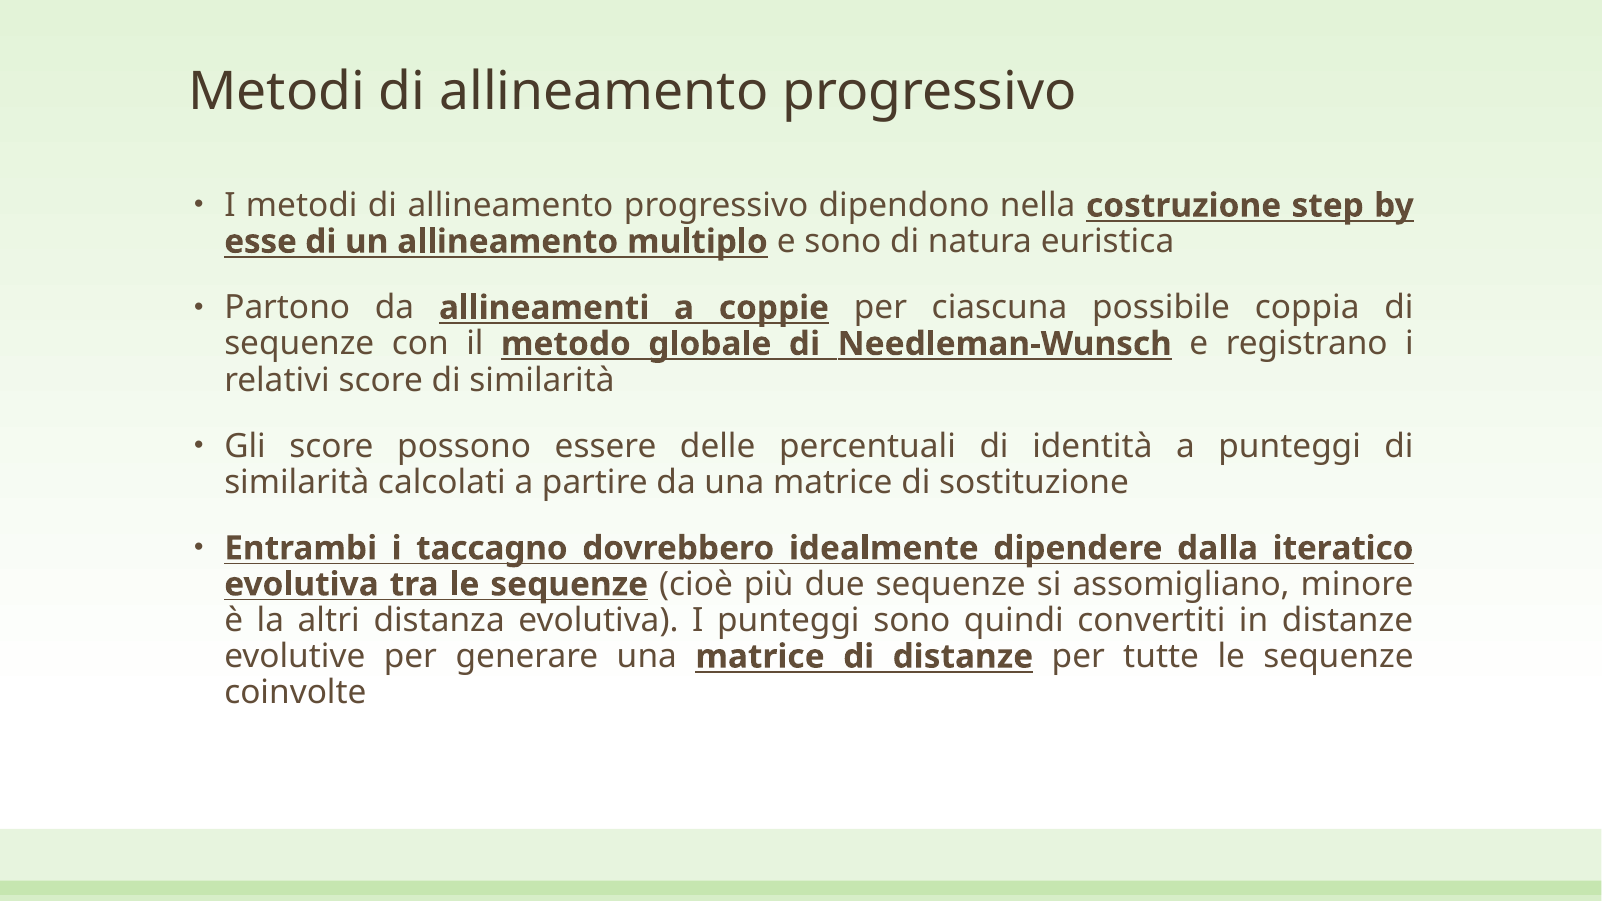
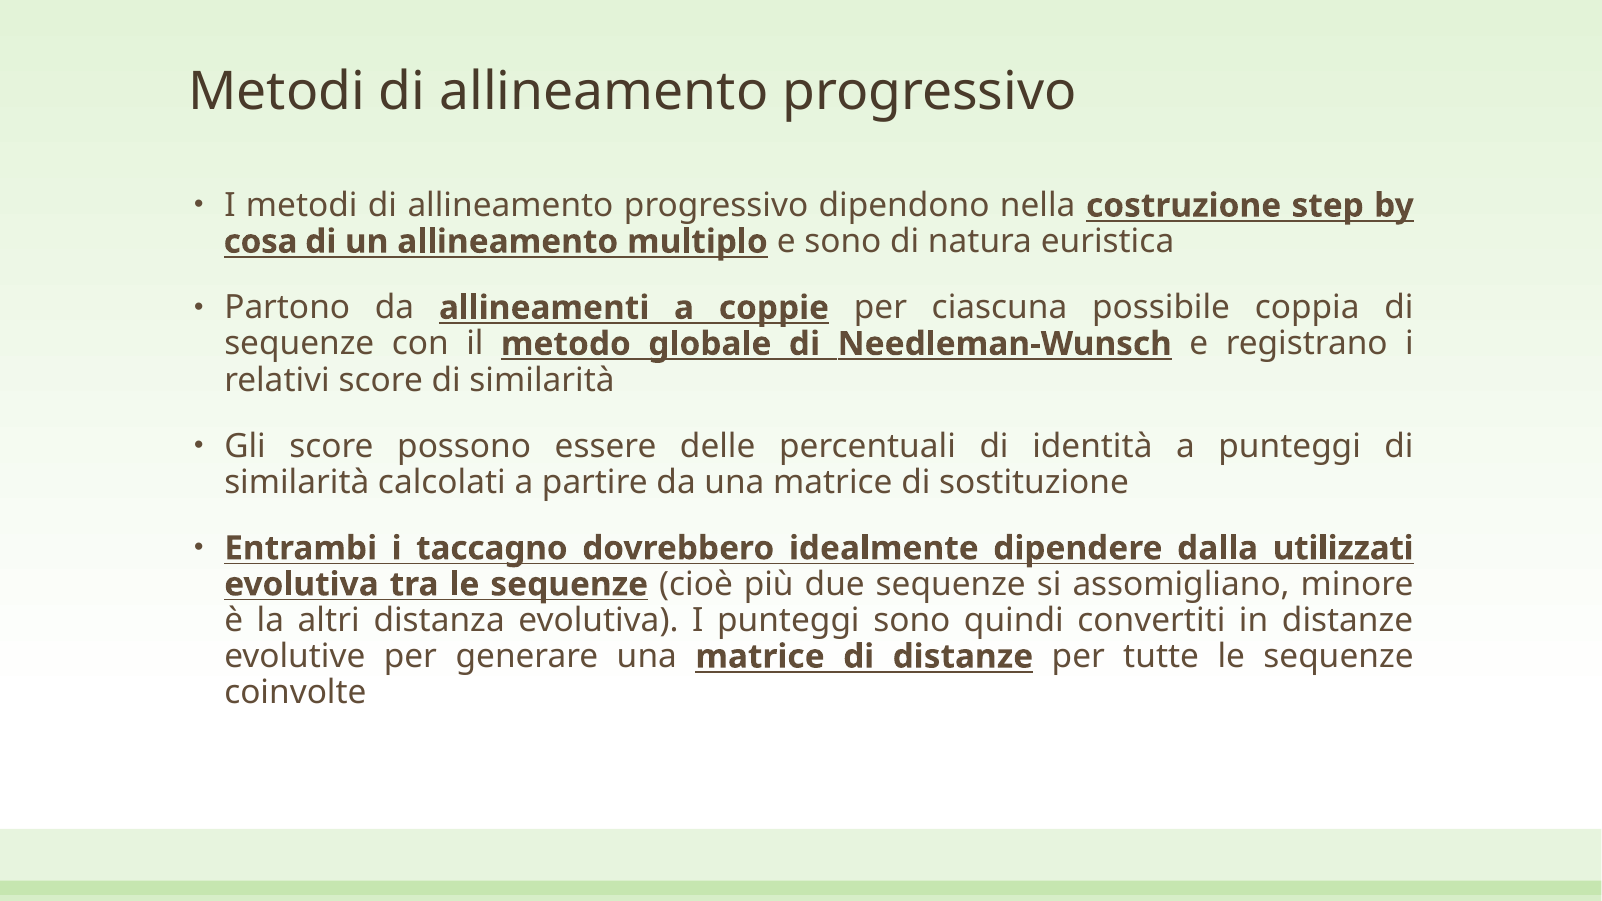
esse: esse -> cosa (261, 242)
iteratico: iteratico -> utilizzati (1343, 548)
